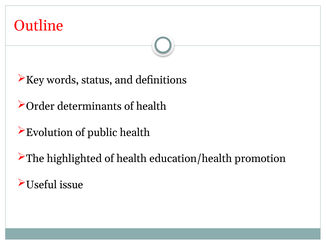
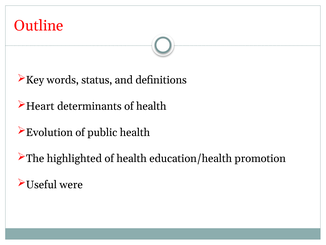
Order: Order -> Heart (40, 106)
issue: issue -> were (71, 184)
